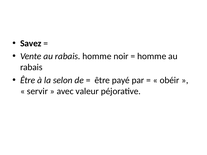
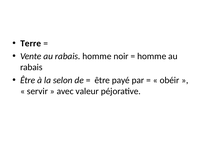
Savez: Savez -> Terre (31, 43)
